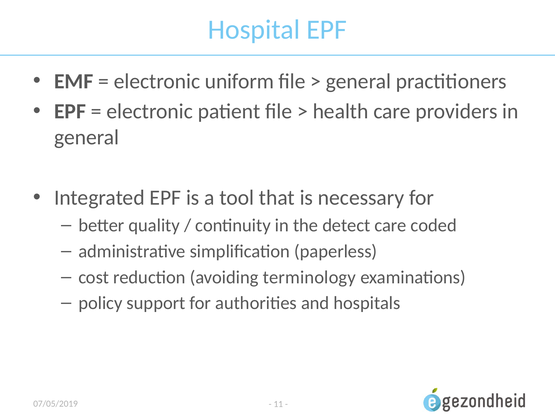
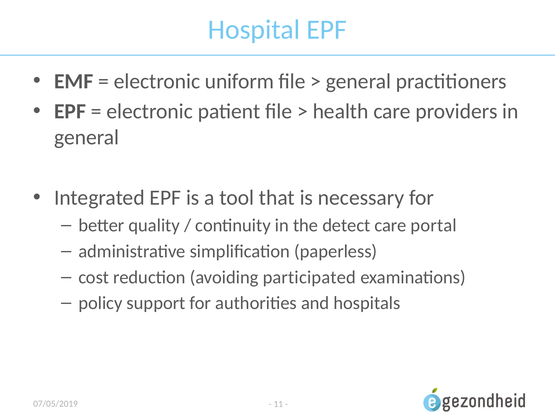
coded: coded -> portal (434, 225)
terminology: terminology -> participated (309, 277)
